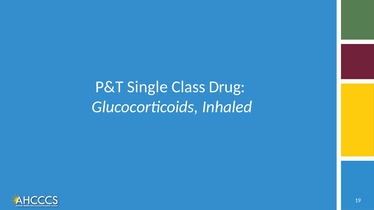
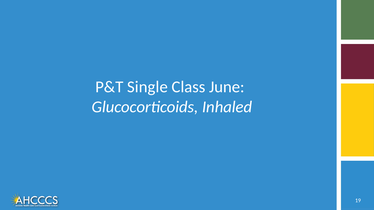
Drug: Drug -> June (227, 87)
